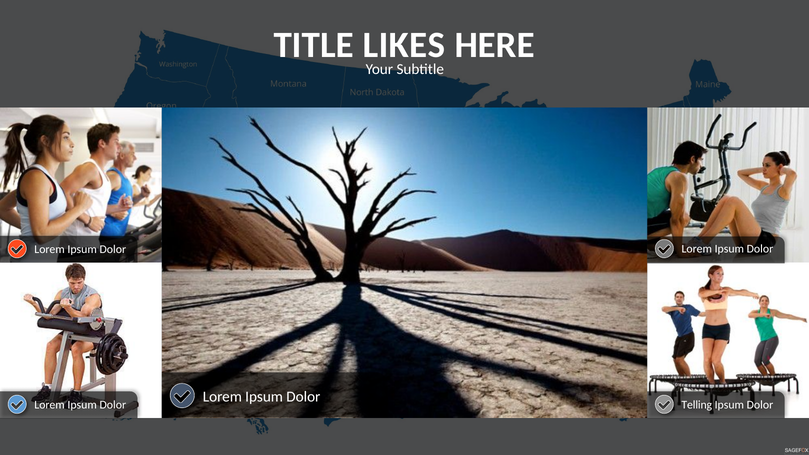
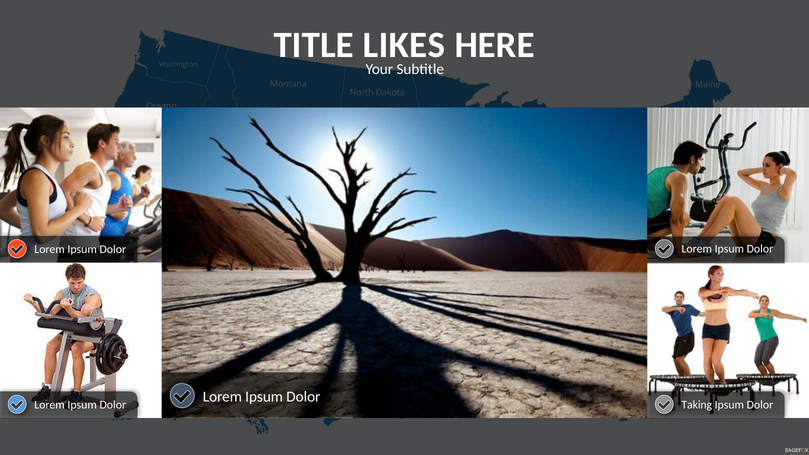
Telling: Telling -> Taking (697, 405)
